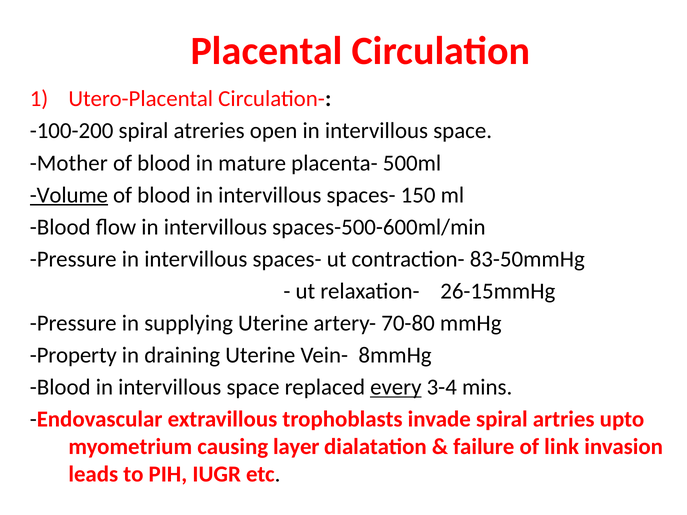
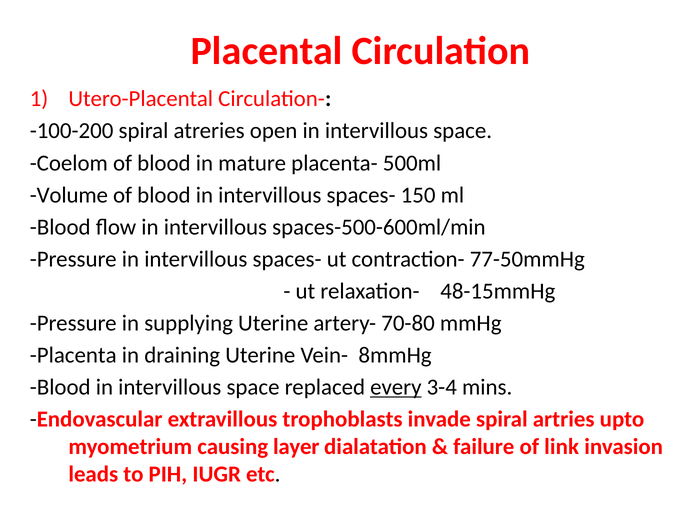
Mother: Mother -> Coelom (69, 163)
Volume underline: present -> none (69, 195)
83-50mmHg: 83-50mmHg -> 77-50mmHg (527, 259)
26-15mmHg: 26-15mmHg -> 48-15mmHg (498, 291)
Property: Property -> Placenta (73, 355)
